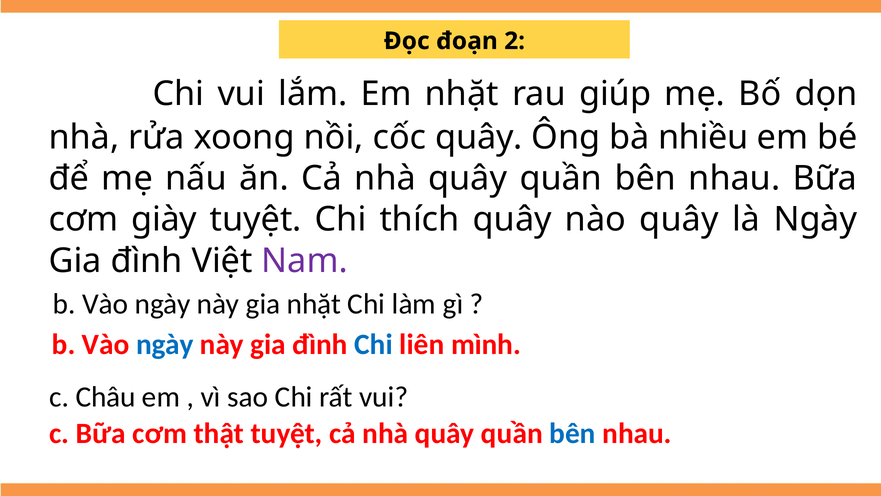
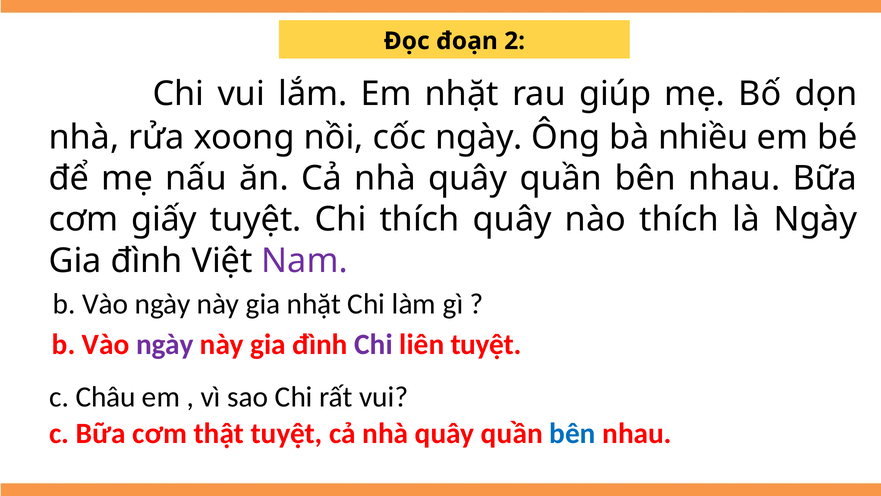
cốc quây: quây -> ngày (479, 137)
giày: giày -> giấy (164, 219)
nào quây: quây -> thích (679, 219)
ngày colour: blue -> purple (165, 344)
Chi colour: blue -> purple (374, 344)
liên mình: mình -> tuyệt (486, 344)
